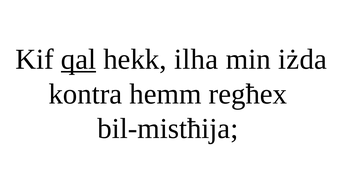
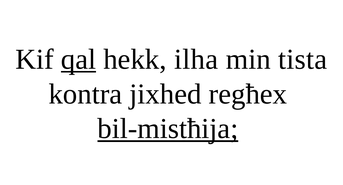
iżda: iżda -> tista (303, 59)
hemm: hemm -> jixhed (165, 94)
bil-mistħija underline: none -> present (168, 128)
